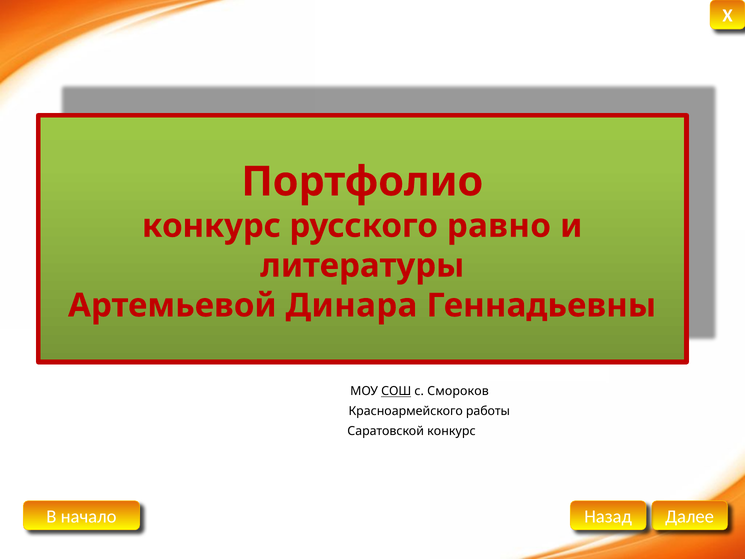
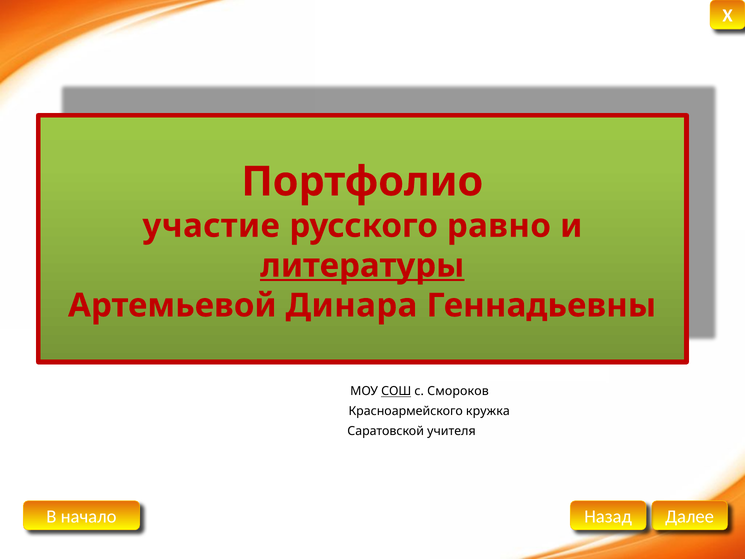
конкурс: конкурс -> участие (211, 226)
литературы underline: none -> present (362, 266)
работы: работы -> кружка (488, 411)
Саратовской конкурс: конкурс -> учителя (451, 431)
